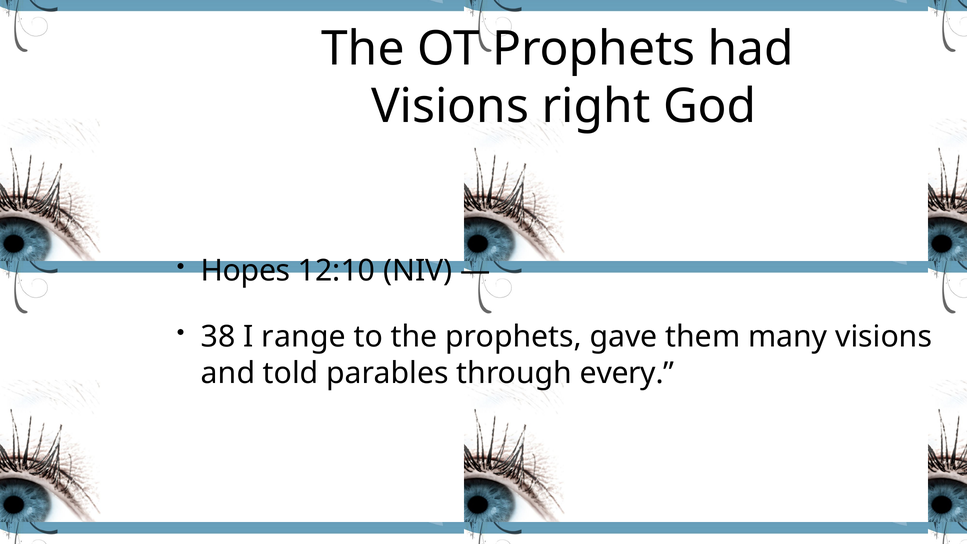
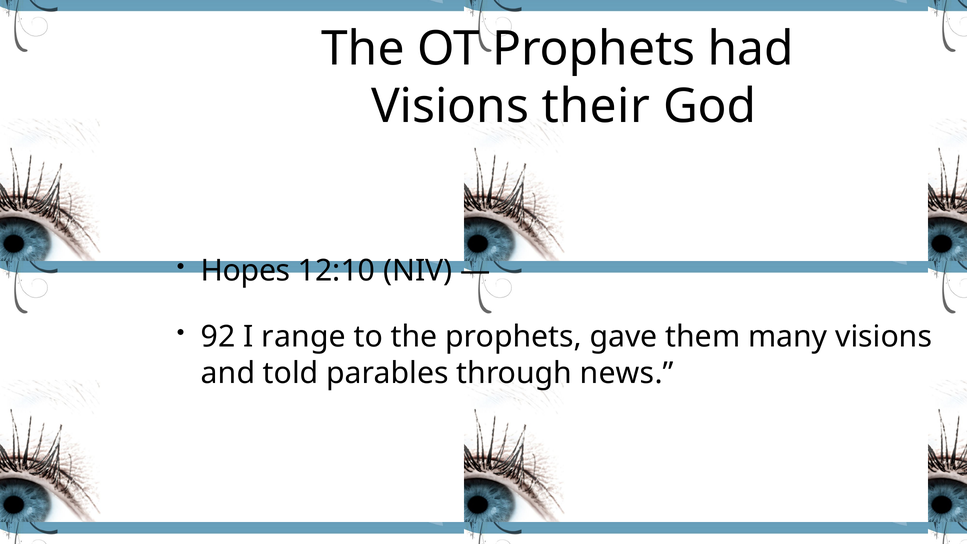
right: right -> their (596, 106)
38: 38 -> 92 (218, 337)
every: every -> news (627, 373)
